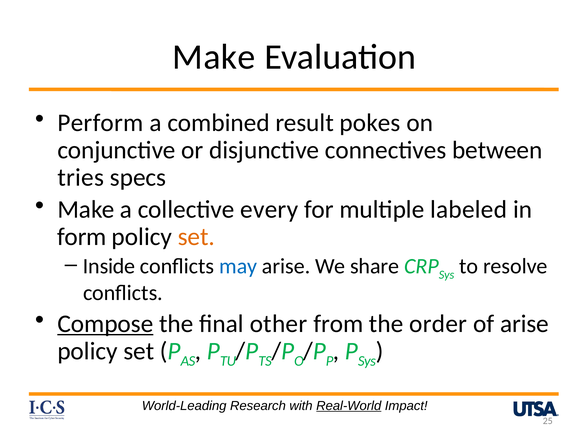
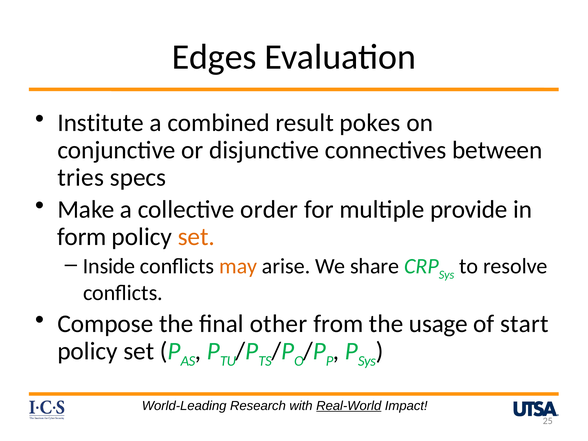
Make: Make -> Edges (214, 57)
Perform: Perform -> Institute (101, 123)
every: every -> order (269, 210)
labeled: labeled -> provide (469, 210)
may colour: blue -> orange (238, 266)
Compose underline: present -> none (105, 324)
order: order -> usage (438, 324)
of arise: arise -> start (524, 324)
